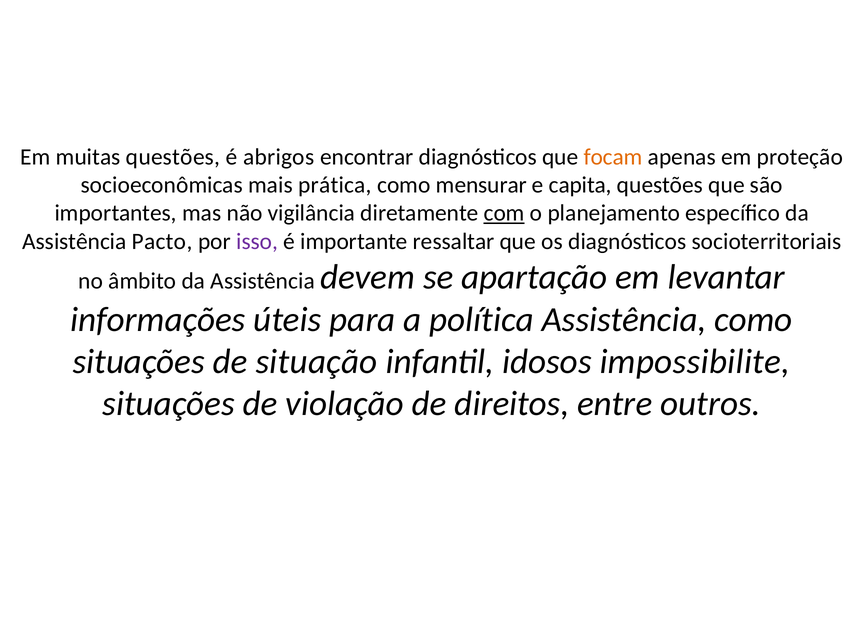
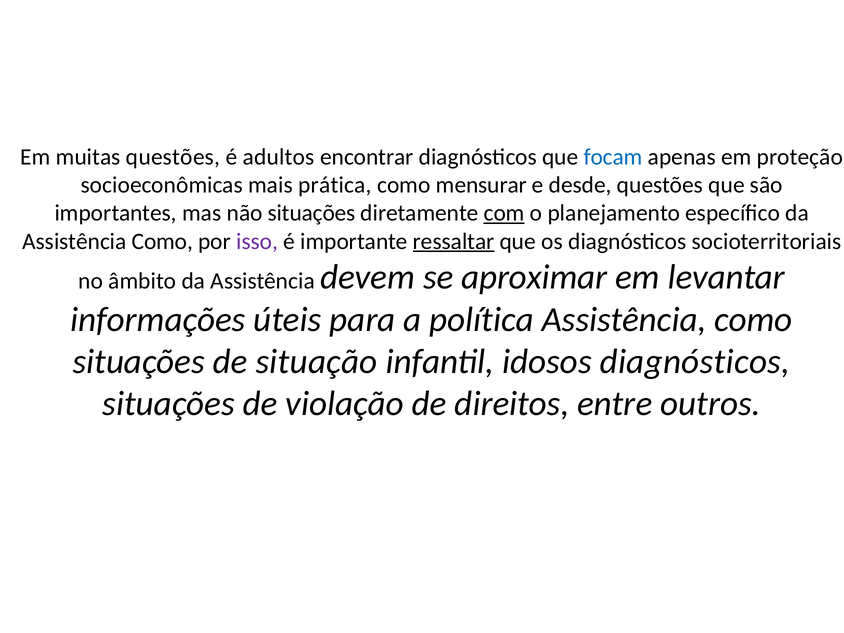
abrigos: abrigos -> adultos (279, 157)
focam colour: orange -> blue (613, 157)
capita: capita -> desde (580, 185)
não vigilância: vigilância -> situações (312, 213)
Pacto: Pacto -> Como (162, 241)
ressaltar underline: none -> present (454, 241)
apartação: apartação -> aproximar (534, 277)
idosos impossibilite: impossibilite -> diagnósticos (695, 362)
